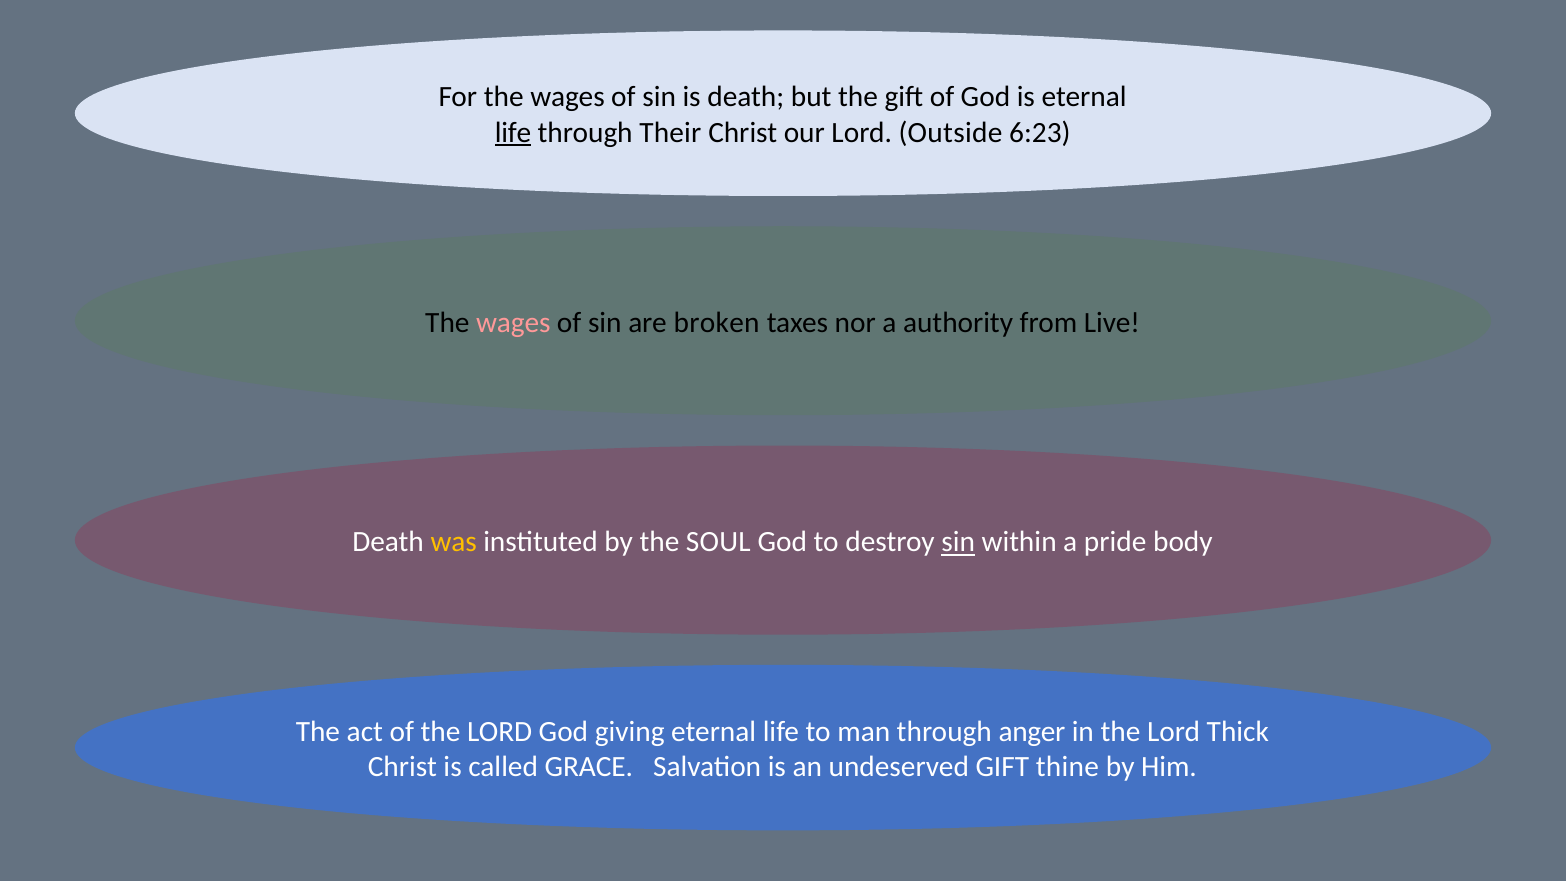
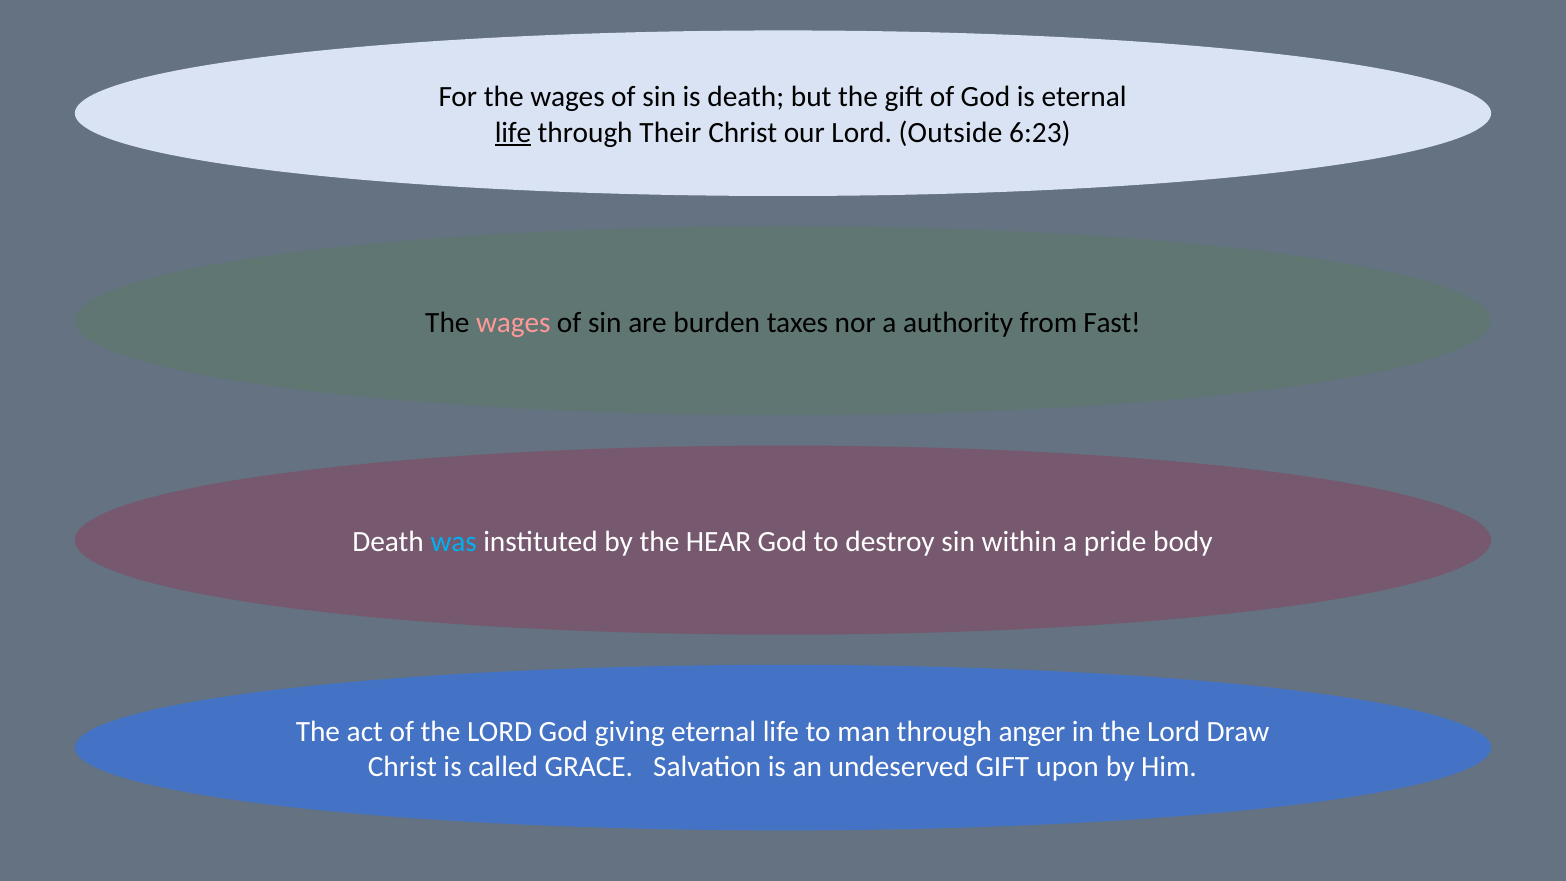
broken: broken -> burden (717, 323)
Live: Live -> Fast (1112, 323)
was colour: yellow -> light blue (454, 542)
SOUL: SOUL -> HEAR (719, 542)
sin underline: present -> none (958, 542)
Thick: Thick -> Draw (1238, 732)
thine: thine -> upon (1067, 767)
